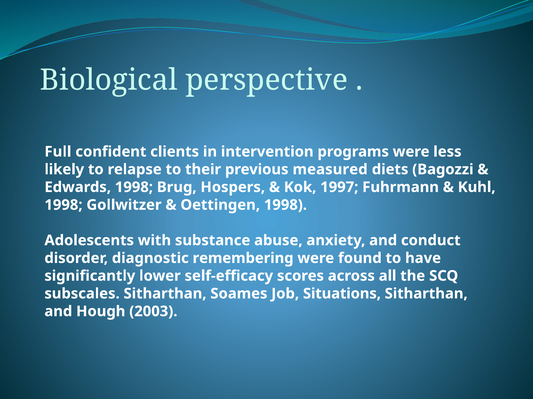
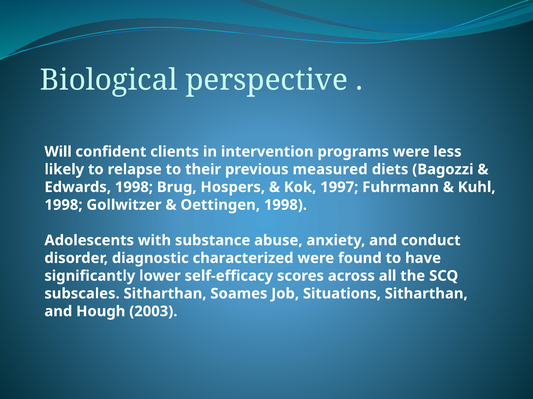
Full: Full -> Will (58, 152)
remembering: remembering -> characterized (243, 259)
